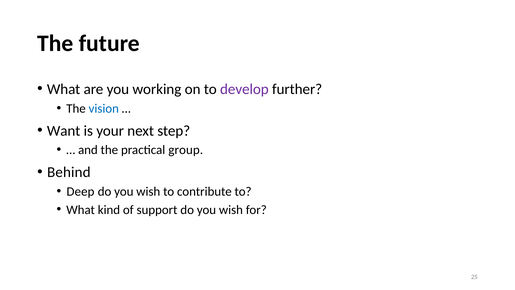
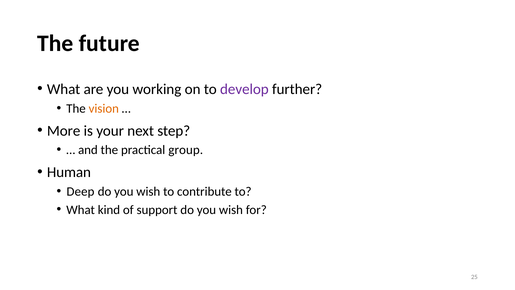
vision colour: blue -> orange (104, 108)
Want: Want -> More (64, 131)
Behind: Behind -> Human (69, 172)
